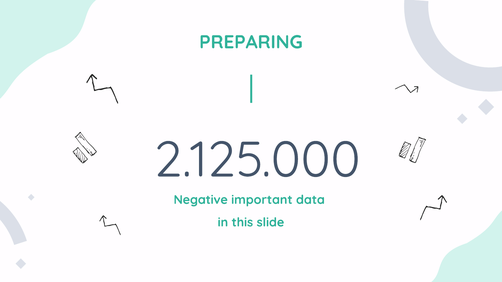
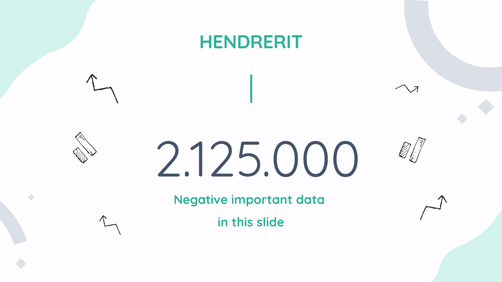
PREPARING: PREPARING -> HENDRERIT (251, 42)
